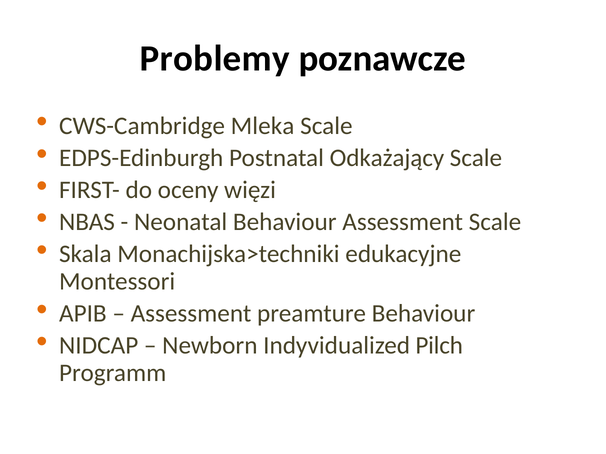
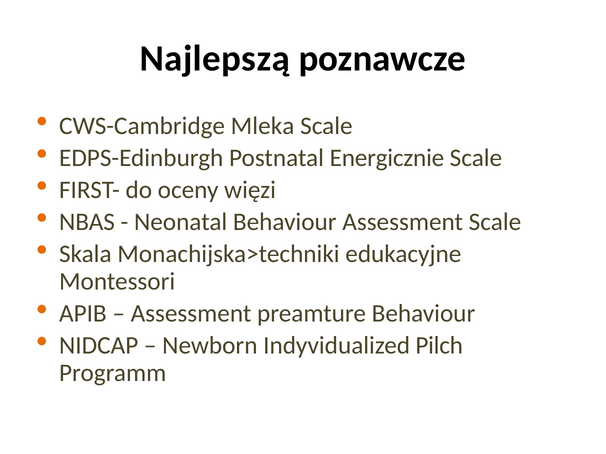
Problemy: Problemy -> Najlepszą (215, 59)
Odkażający: Odkażający -> Energicznie (387, 158)
